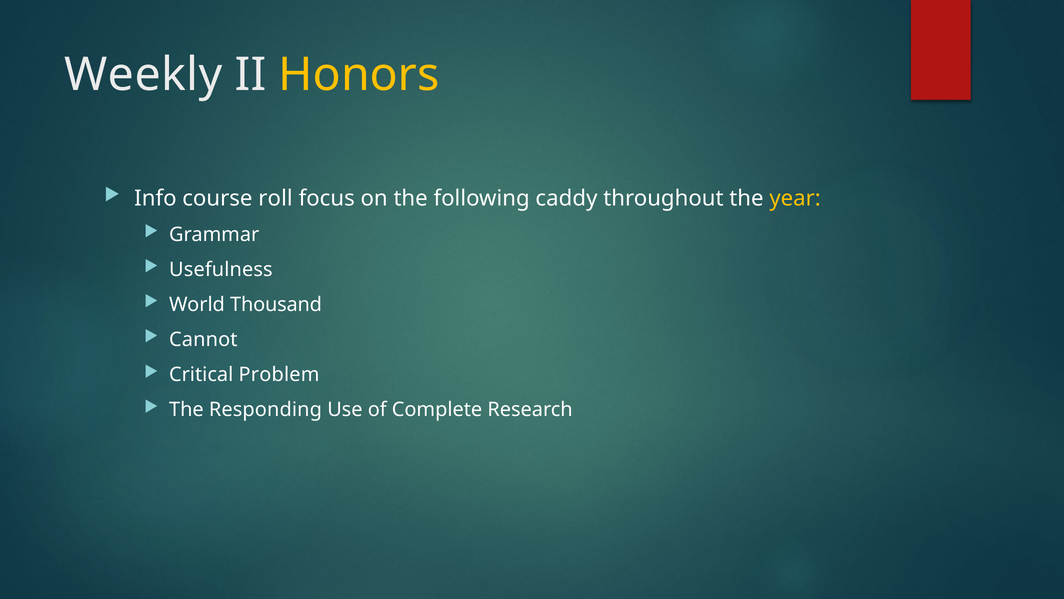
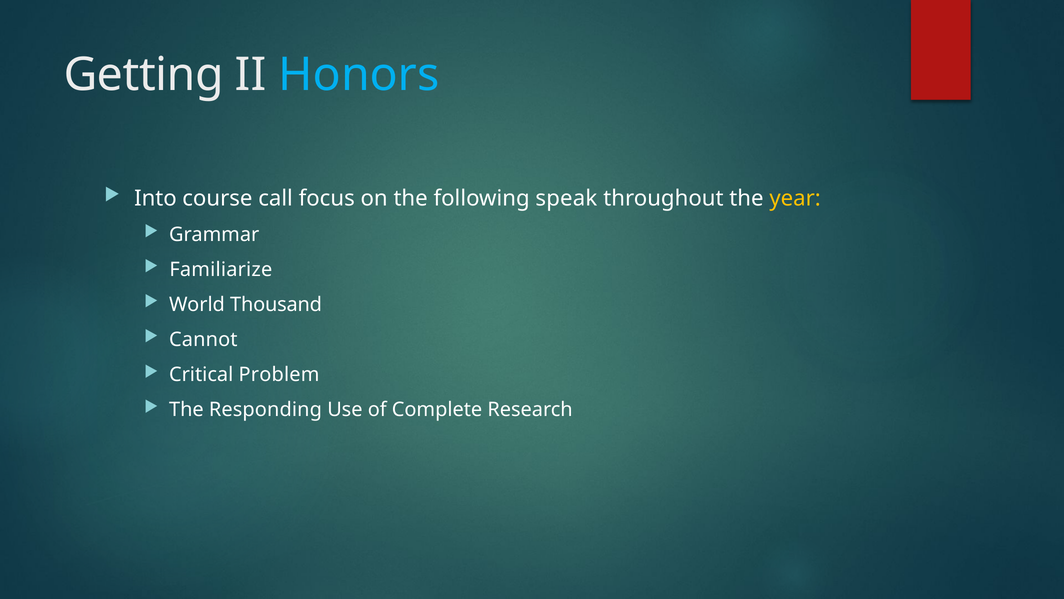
Weekly: Weekly -> Getting (144, 75)
Honors colour: yellow -> light blue (359, 75)
Info: Info -> Into (155, 198)
roll: roll -> call (276, 198)
caddy: caddy -> speak (566, 198)
Usefulness: Usefulness -> Familiarize (221, 269)
